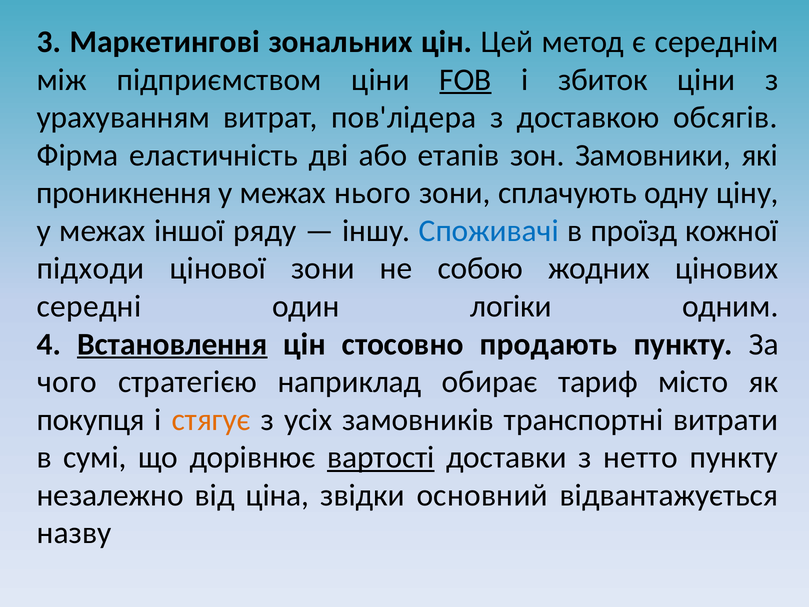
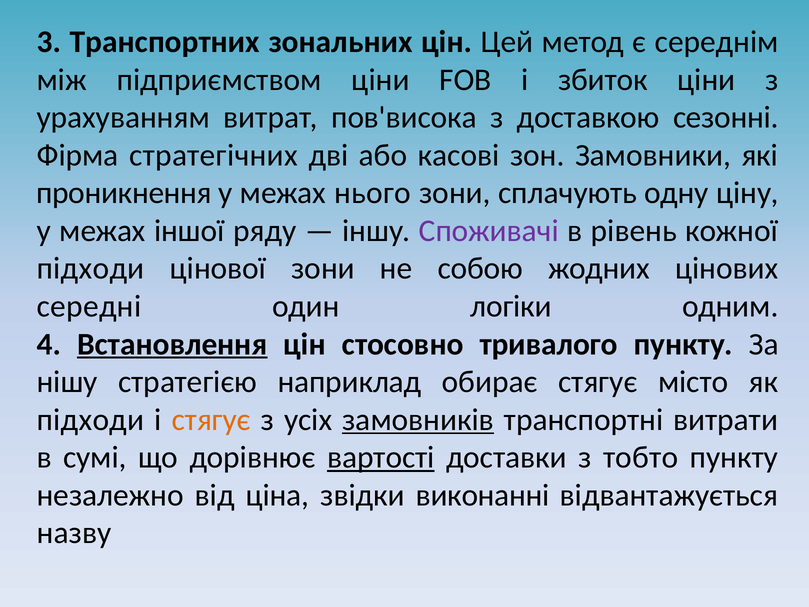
Маркетингові: Маркетингові -> Транспортних (165, 42)
FOB underline: present -> none (465, 80)
пов'лідера: пов'лідера -> пов'висока (404, 117)
обсягів: обсягів -> сезонні (726, 117)
еластичність: еластичність -> стратегічних (213, 155)
етапів: етапів -> касові (459, 155)
Споживачі colour: blue -> purple (489, 231)
проїзд: проїзд -> рівень (634, 231)
продають: продають -> тривалого (549, 344)
чого: чого -> нішу (67, 382)
обирає тариф: тариф -> стягує (598, 382)
покупця: покупця -> підходи (90, 420)
замовників underline: none -> present (418, 420)
нетто: нетто -> тобто (641, 457)
основний: основний -> виконанні (483, 495)
